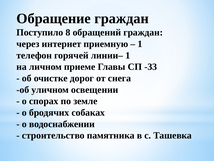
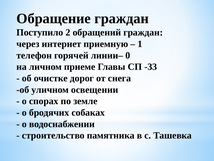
8: 8 -> 2 (68, 32)
линии– 1: 1 -> 0 (128, 55)
